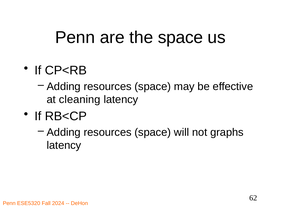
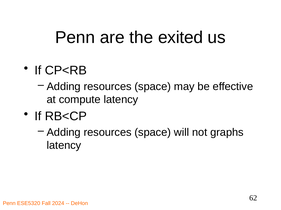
the space: space -> exited (180, 37)
cleaning: cleaning -> compute (80, 100)
